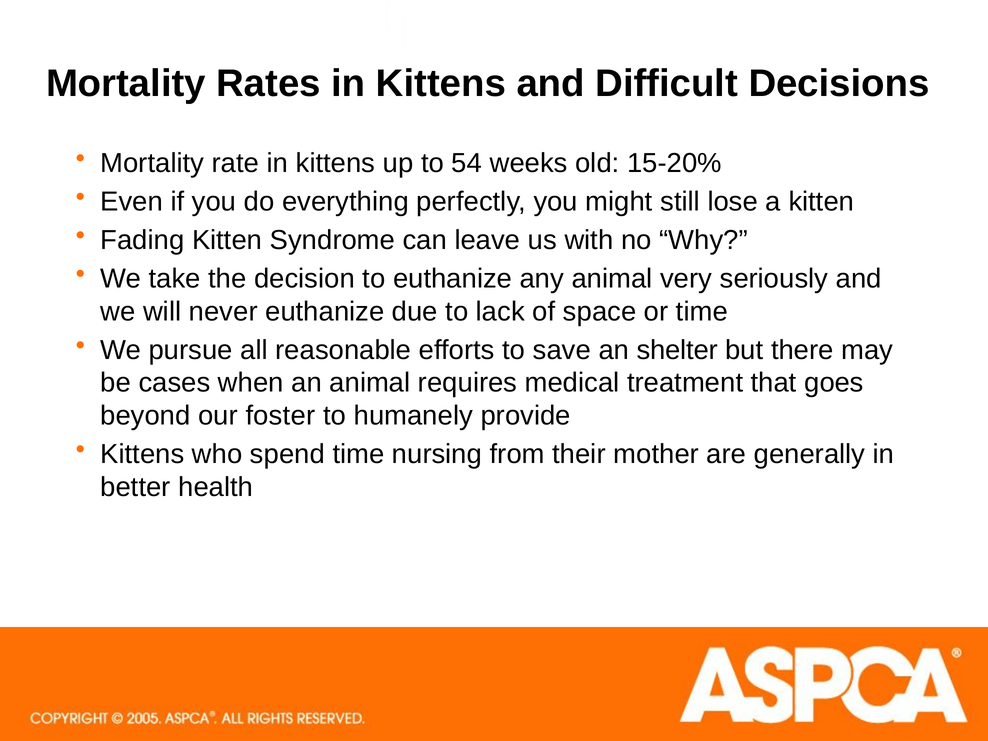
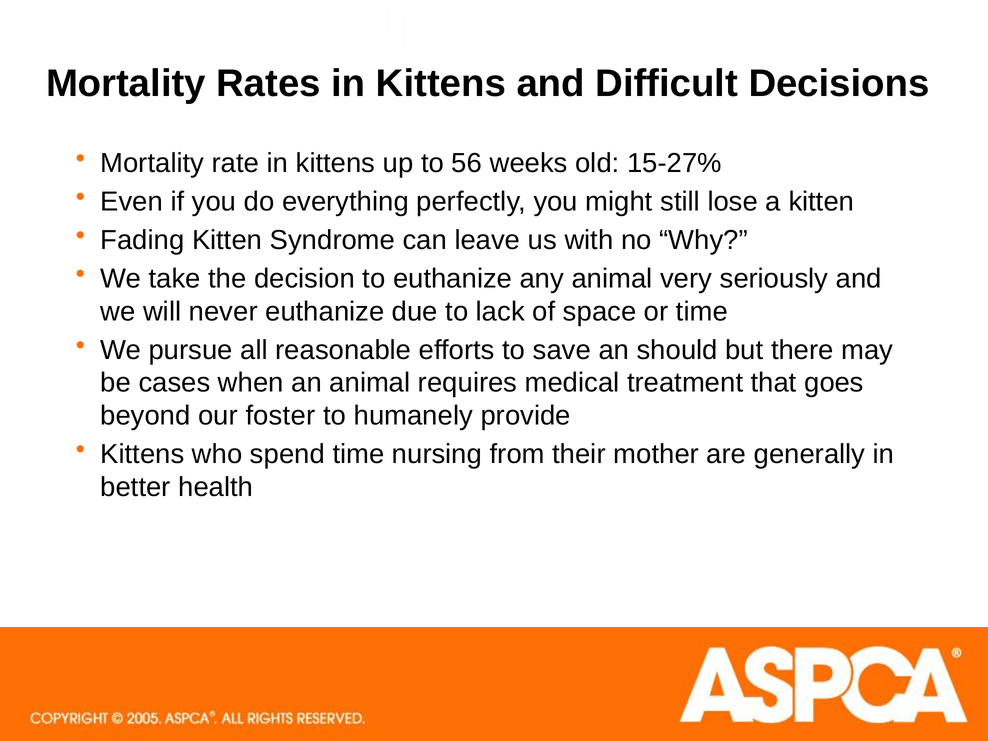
54: 54 -> 56 (467, 163)
15-20%: 15-20% -> 15-27% (674, 163)
shelter: shelter -> should (677, 350)
